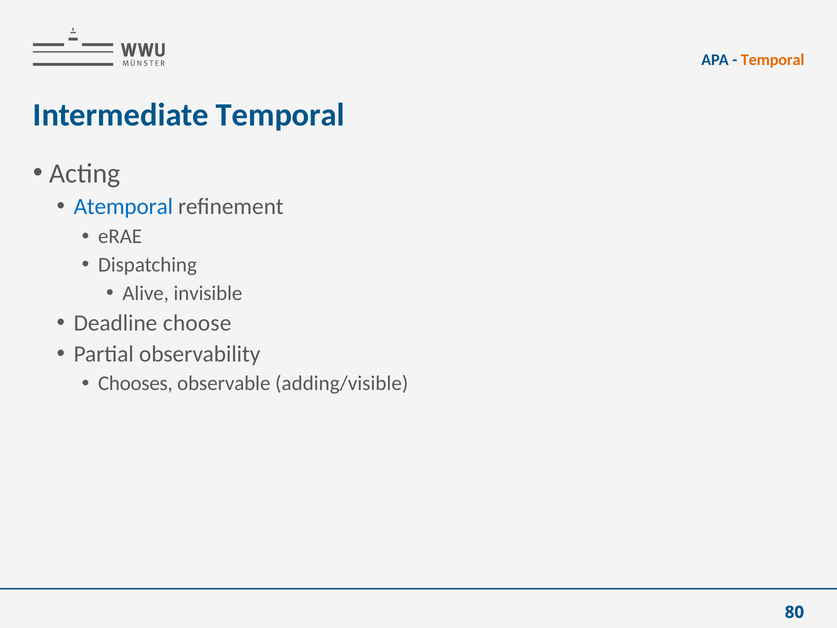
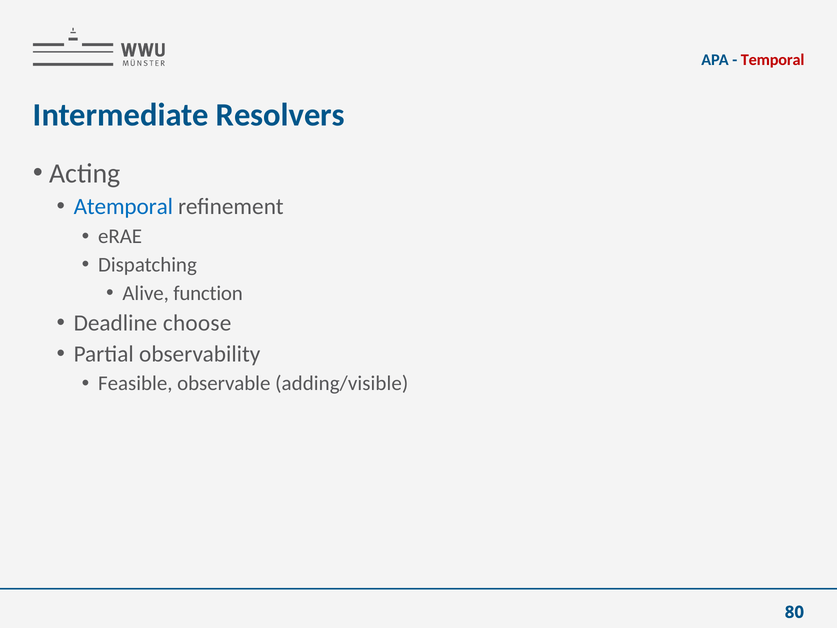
Temporal colour: orange -> red (773, 60)
Intermediate Temporal: Temporal -> Resolvers (280, 115)
invisible: invisible -> function (208, 293)
Chooses: Chooses -> Feasible (135, 383)
